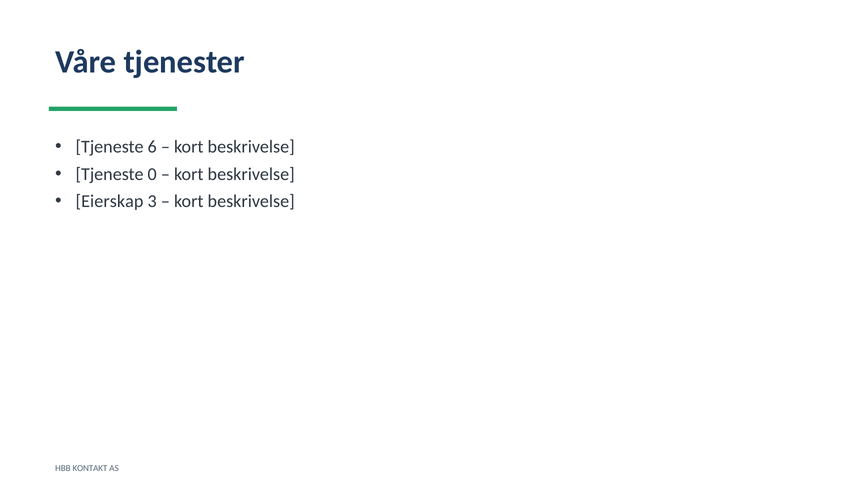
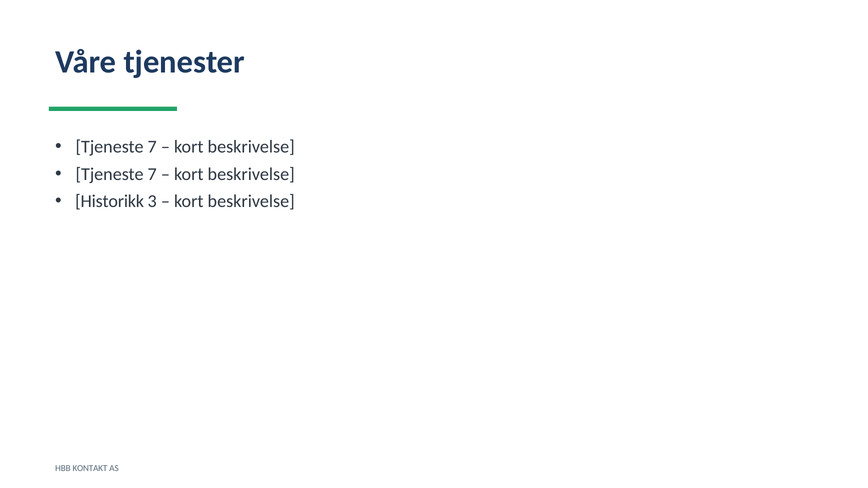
6: 6 -> 7 (152, 147)
0: 0 -> 7 (152, 174)
Eierskap: Eierskap -> Historikk (110, 201)
